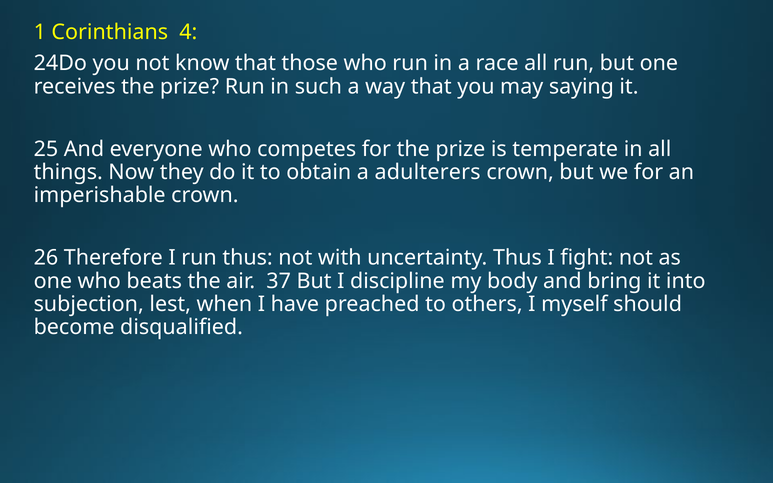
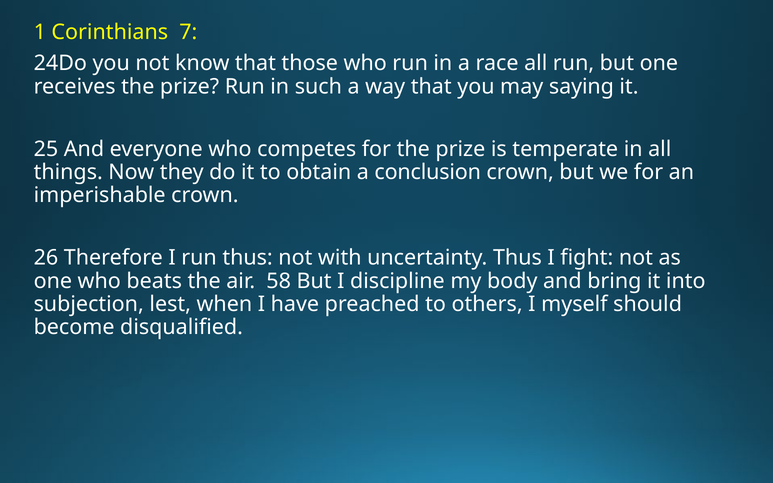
4: 4 -> 7 (188, 32)
adulterers: adulterers -> conclusion (428, 172)
37: 37 -> 58 (279, 281)
